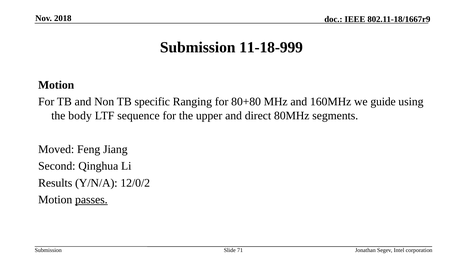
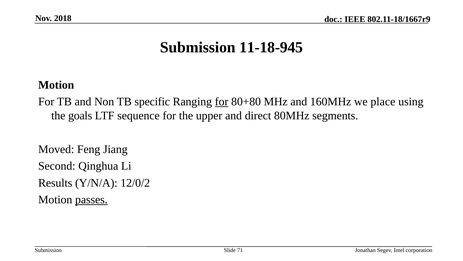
11-18-999: 11-18-999 -> 11-18-945 (271, 47)
for underline: none -> present (222, 102)
guide: guide -> place (383, 102)
body: body -> goals (80, 115)
